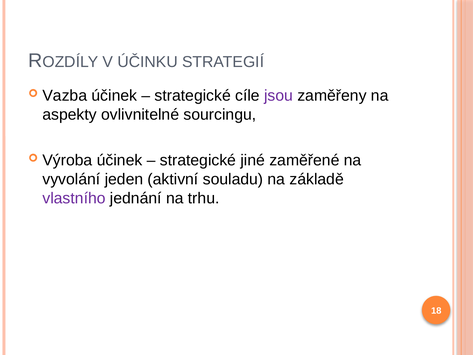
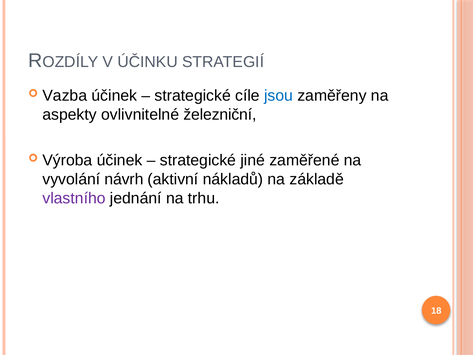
jsou colour: purple -> blue (279, 96)
sourcingu: sourcingu -> železniční (220, 115)
jeden: jeden -> návrh (124, 179)
souladu: souladu -> nákladů (233, 179)
